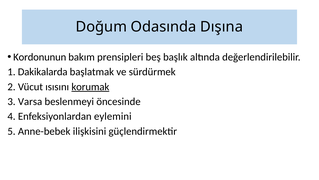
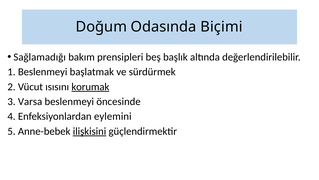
Dışına: Dışına -> Biçimi (222, 27)
Kordonunun: Kordonunun -> Sağlamadığı (40, 57)
1 Dakikalarda: Dakikalarda -> Beslenmeyi (43, 72)
ilişkisini underline: none -> present (90, 131)
